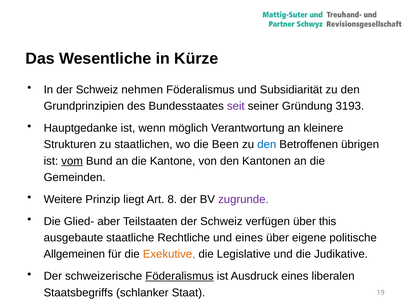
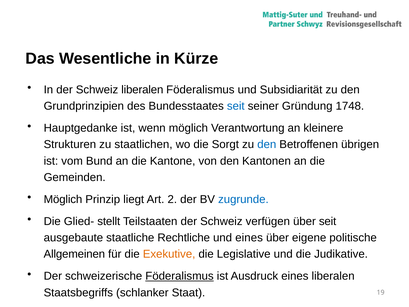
Schweiz nehmen: nehmen -> liberalen (142, 90)
seit colour: purple -> blue (236, 106)
3193: 3193 -> 1748 (350, 106)
Been: Been -> Sorgt (225, 144)
vom underline: present -> none (72, 161)
Weitere: Weitere -> Möglich (63, 199)
8: 8 -> 2 (172, 199)
zugrunde colour: purple -> blue (243, 199)
aber: aber -> stellt (109, 221)
über this: this -> seit (328, 221)
